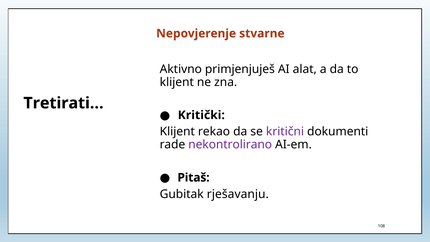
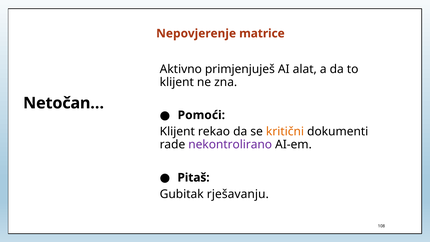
stvarne: stvarne -> matrice (262, 33)
Tretirati…: Tretirati… -> Netočan… (64, 103)
Kritički: Kritički -> Pomoći (201, 115)
kritični colour: purple -> orange (285, 132)
